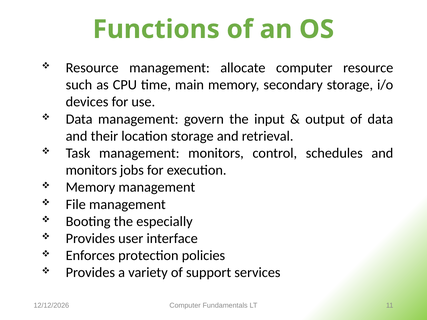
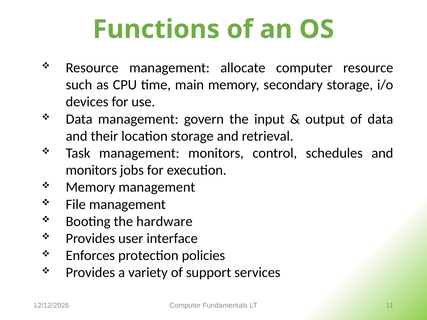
especially: especially -> hardware (164, 222)
